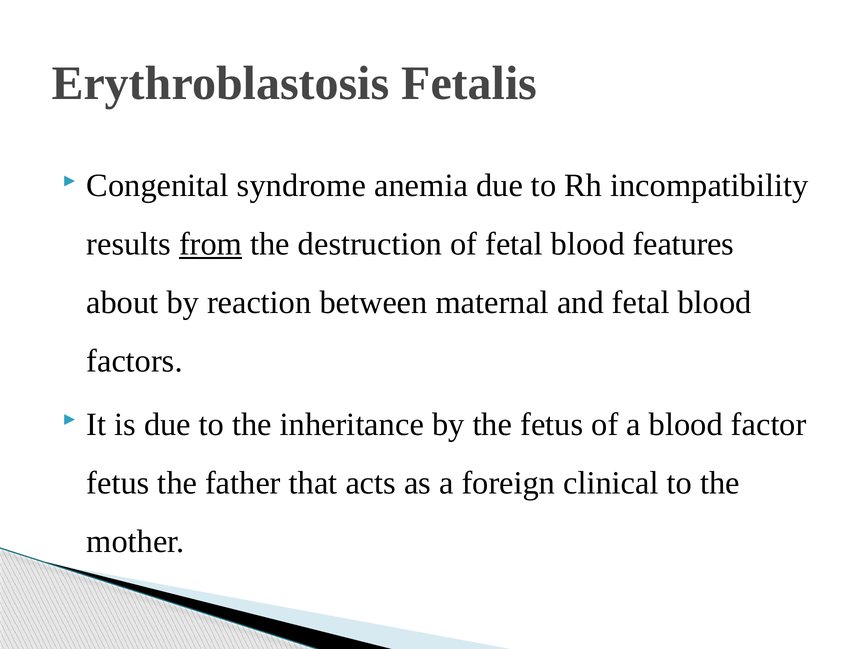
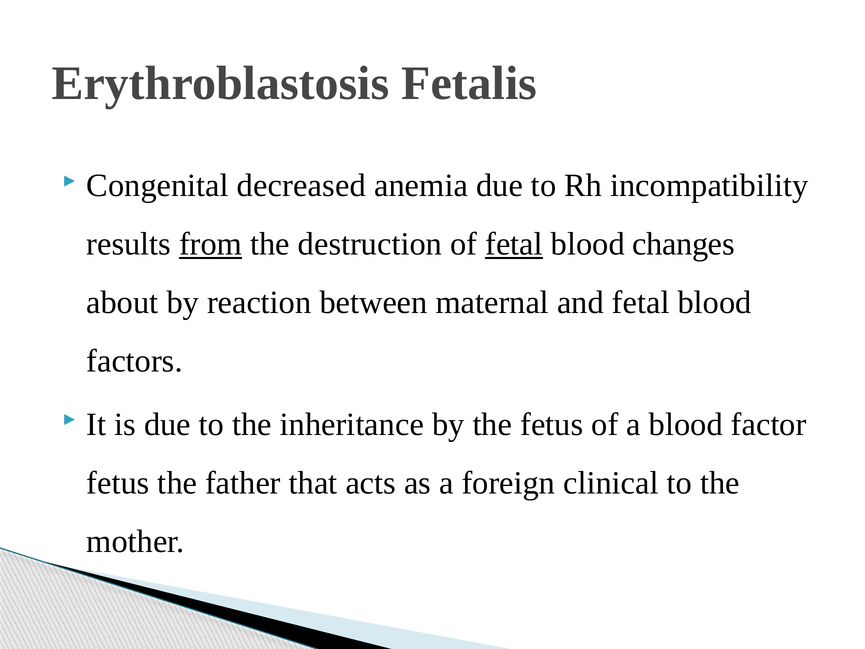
syndrome: syndrome -> decreased (301, 186)
fetal underline: none -> present (514, 244)
features: features -> changes (683, 244)
